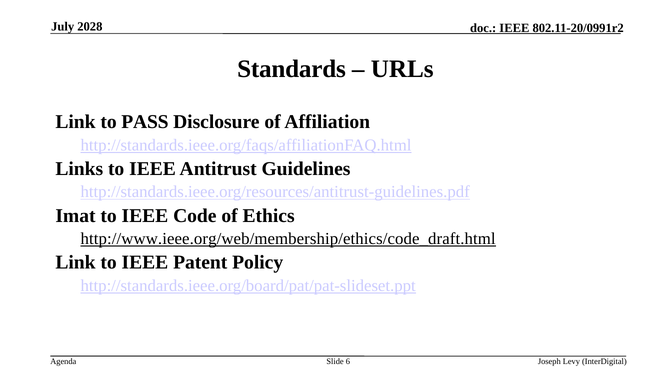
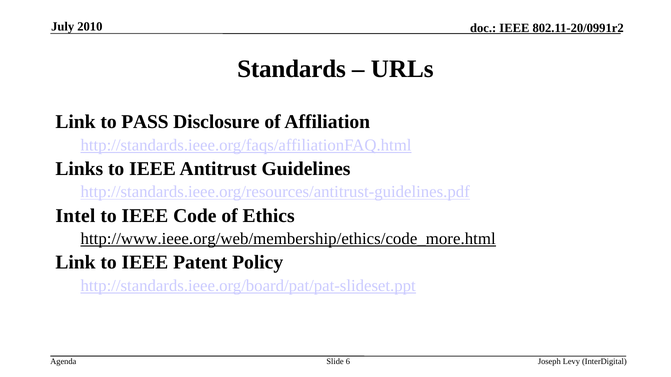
2028: 2028 -> 2010 (90, 27)
Imat: Imat -> Intel (75, 216)
http://www.ieee.org/web/membership/ethics/code_draft.html: http://www.ieee.org/web/membership/ethics/code_draft.html -> http://www.ieee.org/web/membership/ethics/code_more.html (288, 239)
